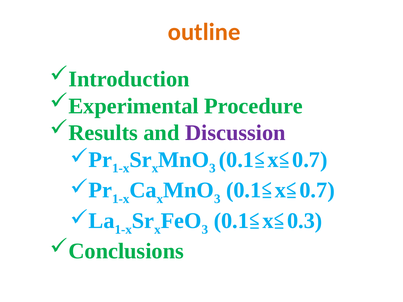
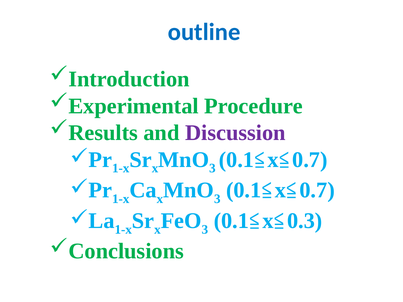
outline colour: orange -> blue (204, 32)
